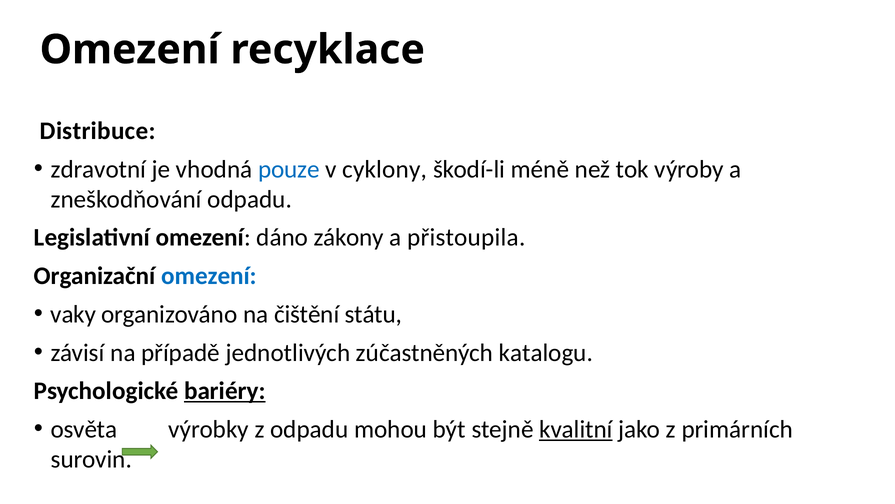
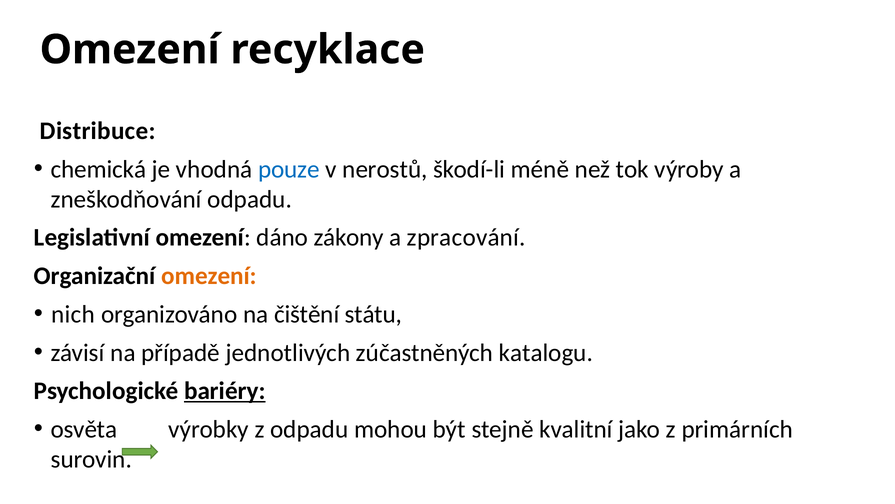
zdravotní: zdravotní -> chemická (98, 169)
cyklony: cyklony -> nerostů (385, 169)
přistoupila: přistoupila -> zpracování (466, 237)
omezení colour: blue -> orange (209, 276)
vaky: vaky -> nich (73, 314)
kvalitní underline: present -> none (576, 429)
